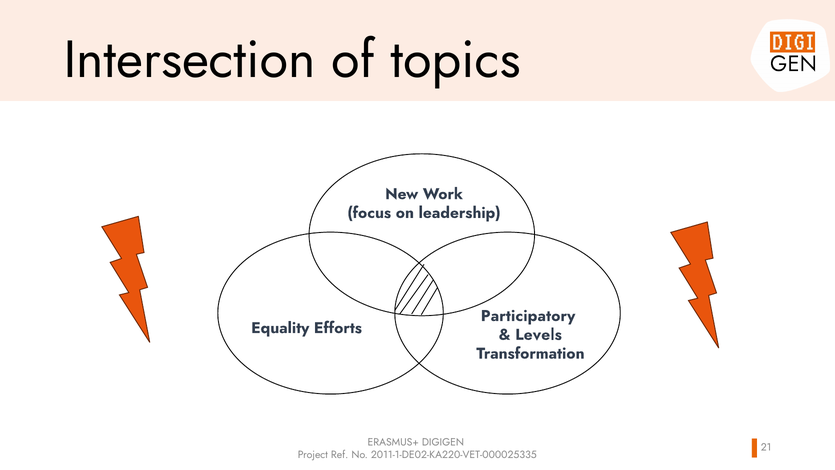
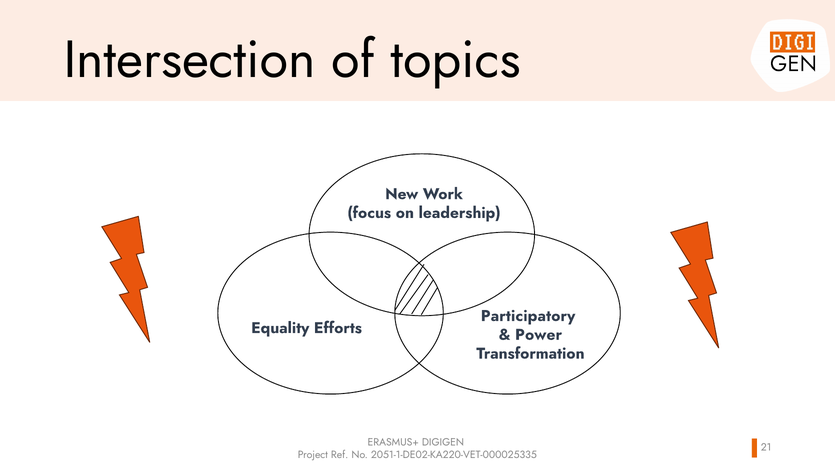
Levels: Levels -> Power (539, 334)
2011-1-DE02-KA220-VET-000025335: 2011-1-DE02-KA220-VET-000025335 -> 2051-1-DE02-KA220-VET-000025335 (454, 455)
